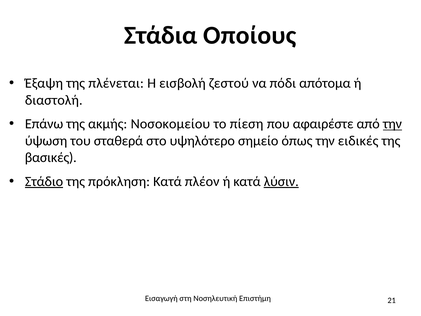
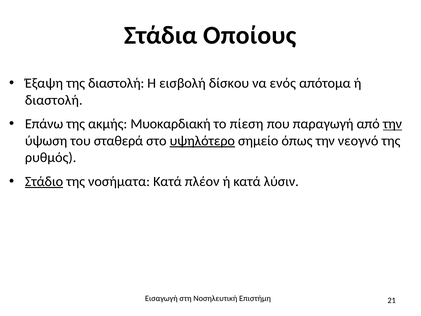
της πλένεται: πλένεται -> διαστολή (116, 83)
ζεστού: ζεστού -> δίσκου (229, 83)
πόδι: πόδι -> ενός (283, 83)
Νοσοκομείου: Νοσοκομείου -> Μυοκαρδιακή (171, 124)
αφαιρέστε: αφαιρέστε -> παραγωγή (323, 124)
υψηλότερο underline: none -> present (202, 141)
ειδικές: ειδικές -> νεογνό (358, 141)
βασικές: βασικές -> ρυθμός (51, 158)
πρόκληση: πρόκληση -> νοσήματα (119, 181)
λύσιν underline: present -> none (281, 181)
